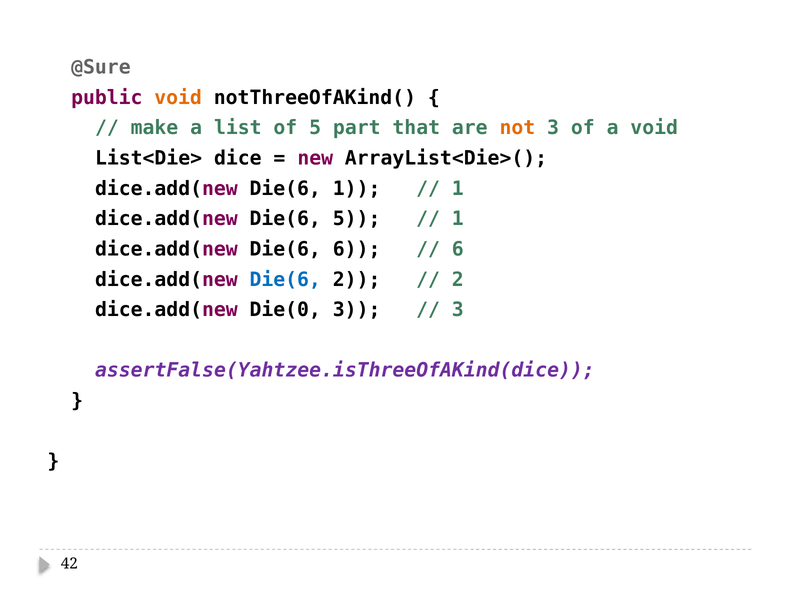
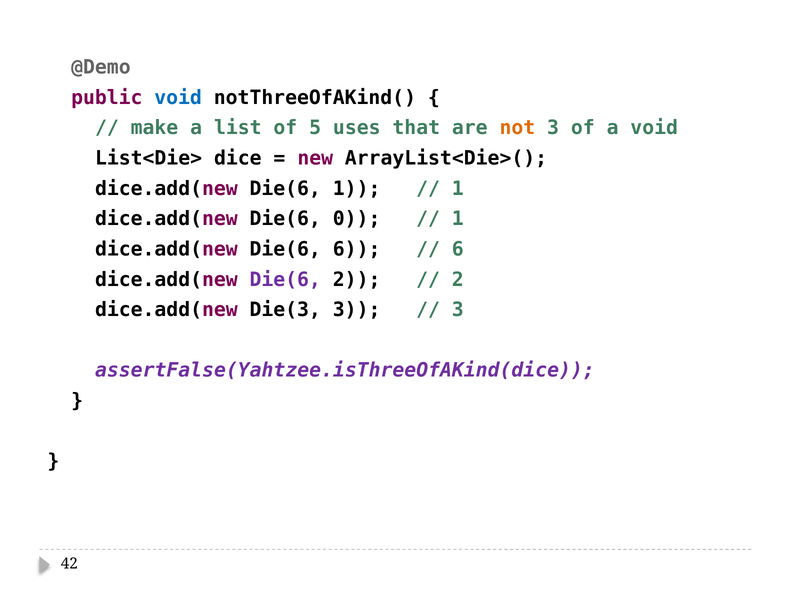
@Sure: @Sure -> @Demo (101, 67)
void colour: orange -> blue (178, 98)
part: part -> uses (357, 128)
Die(6 5: 5 -> 0 (357, 219)
Die(6 colour: blue -> purple (285, 280)
Die(0: Die(0 -> Die(3 (285, 310)
